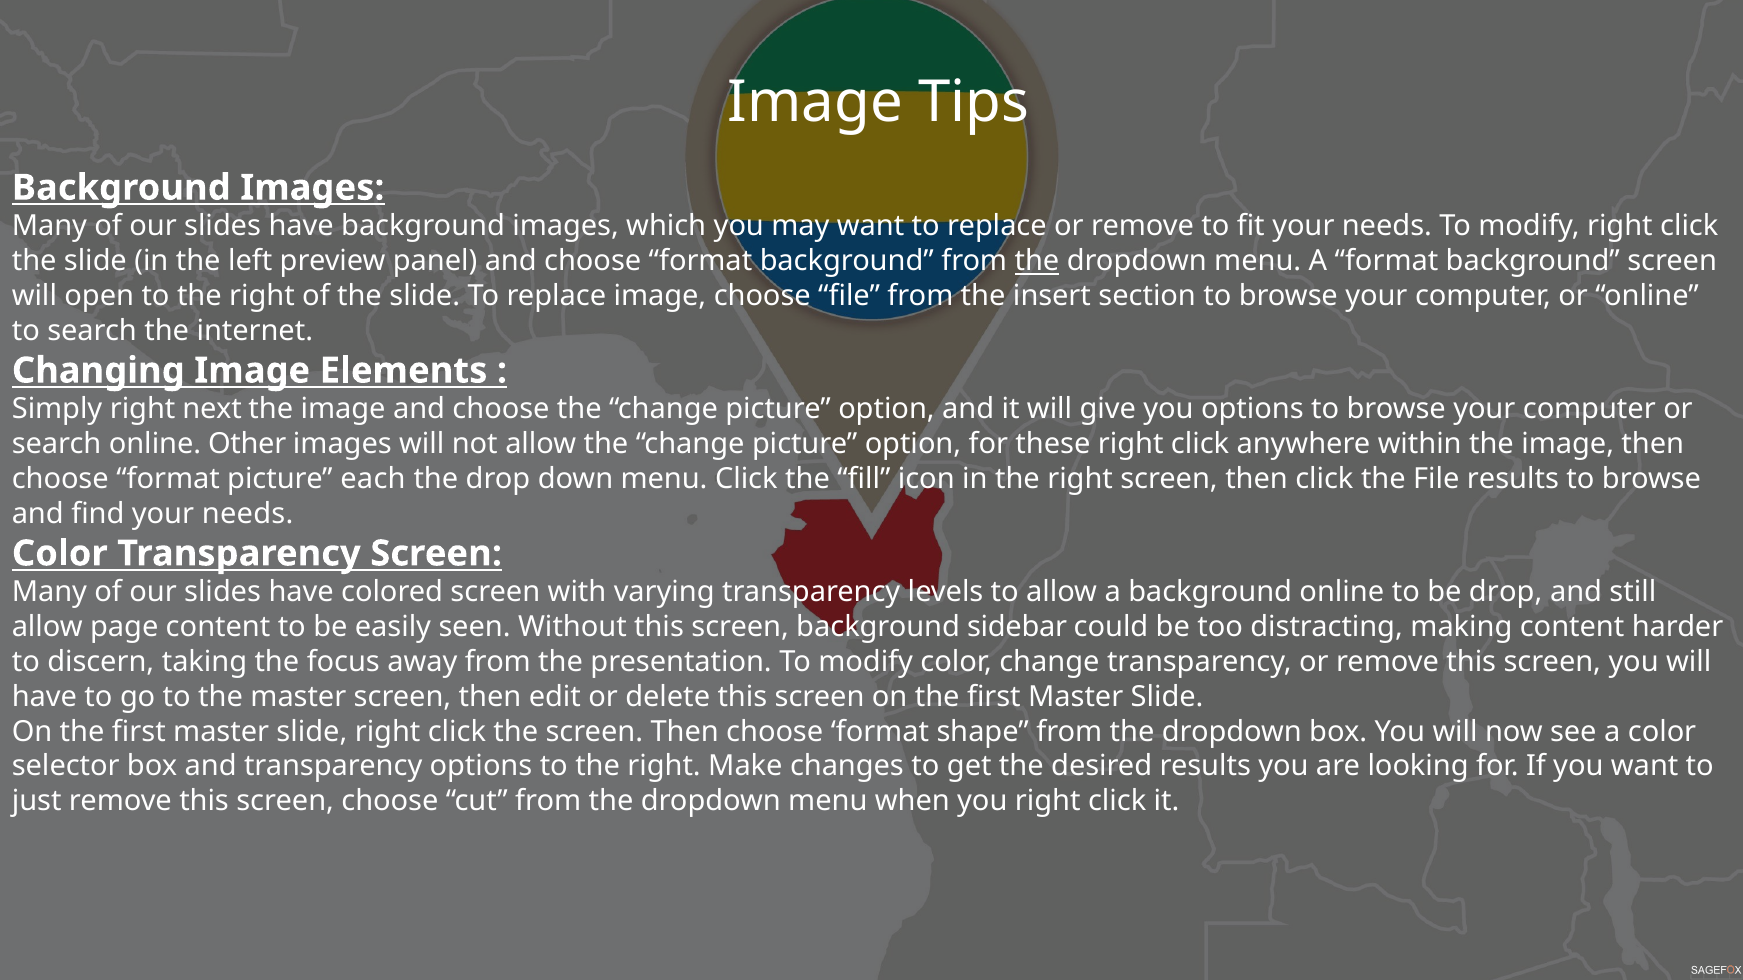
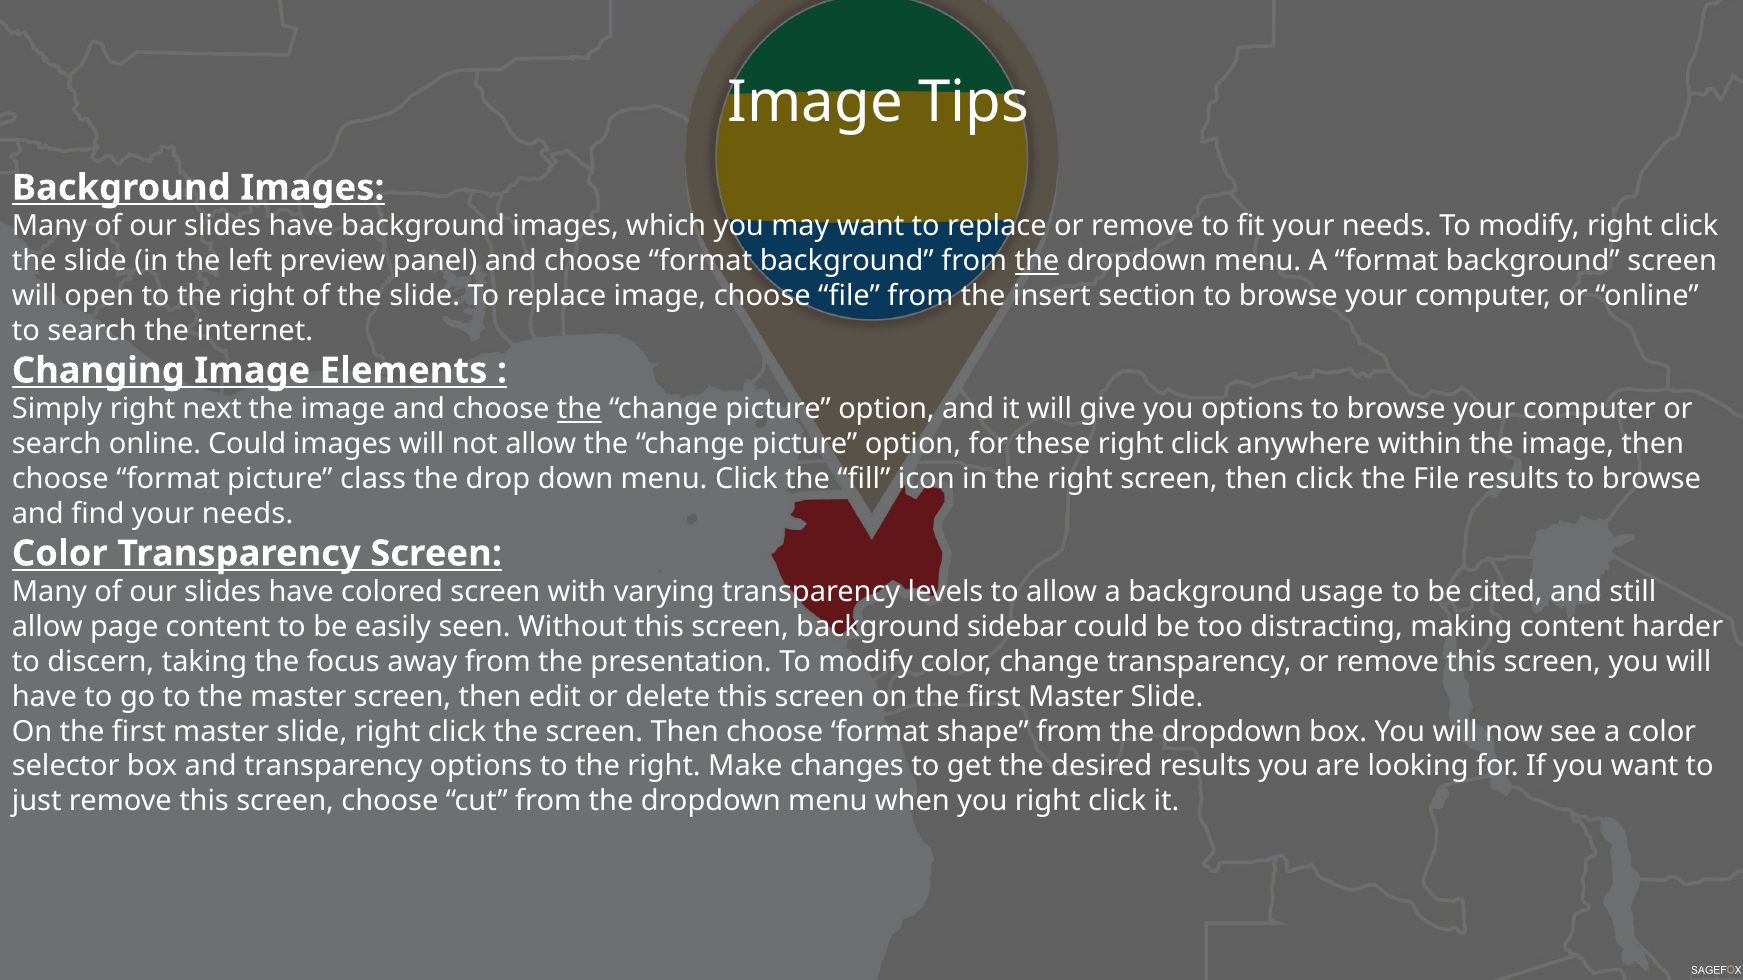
the underline: none -> present (579, 409)
online Other: Other -> Could (247, 444)
each: each -> class (373, 479)
background online: online -> usage (1342, 592)
be drop: drop -> cited (1506, 592)
